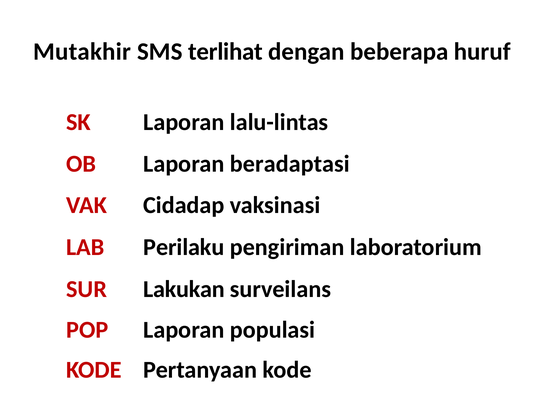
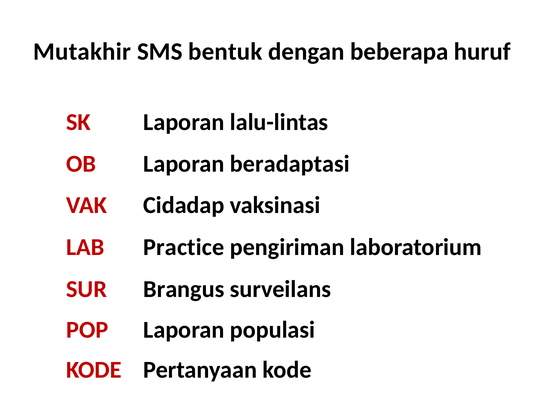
terlihat: terlihat -> bentuk (225, 52)
Perilaku: Perilaku -> Practice (184, 247)
Lakukan: Lakukan -> Brangus (184, 289)
